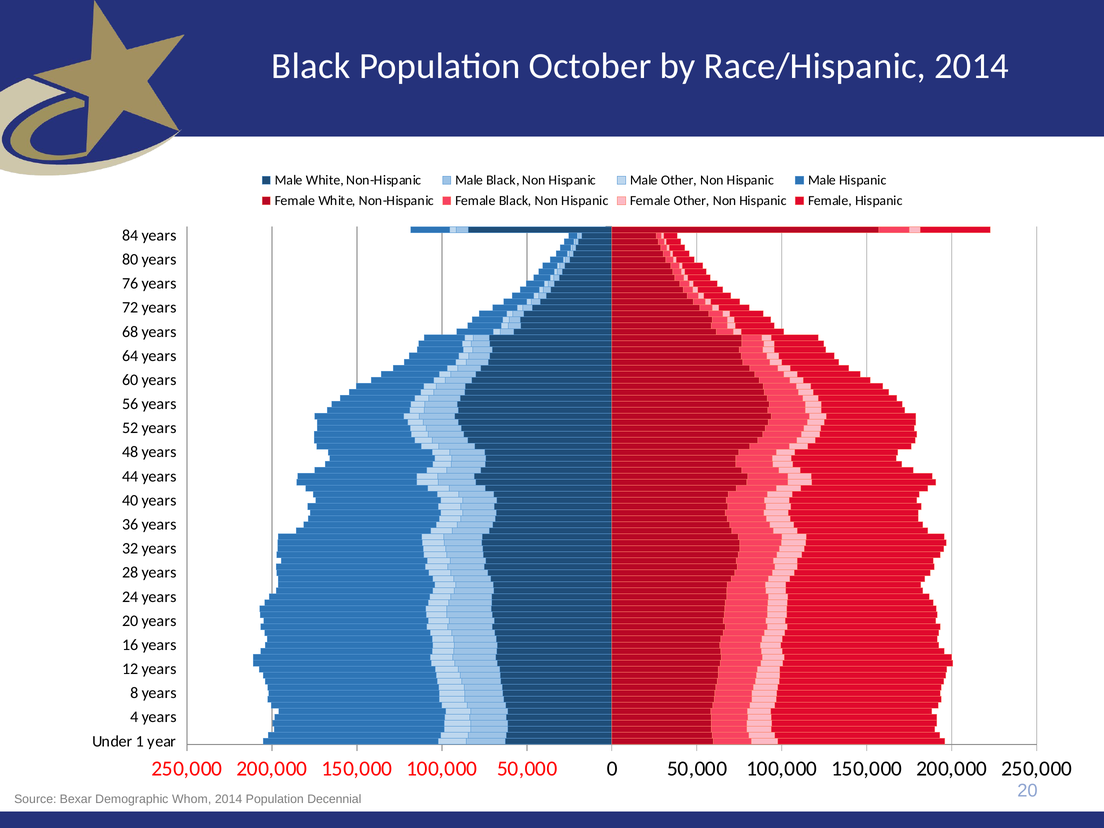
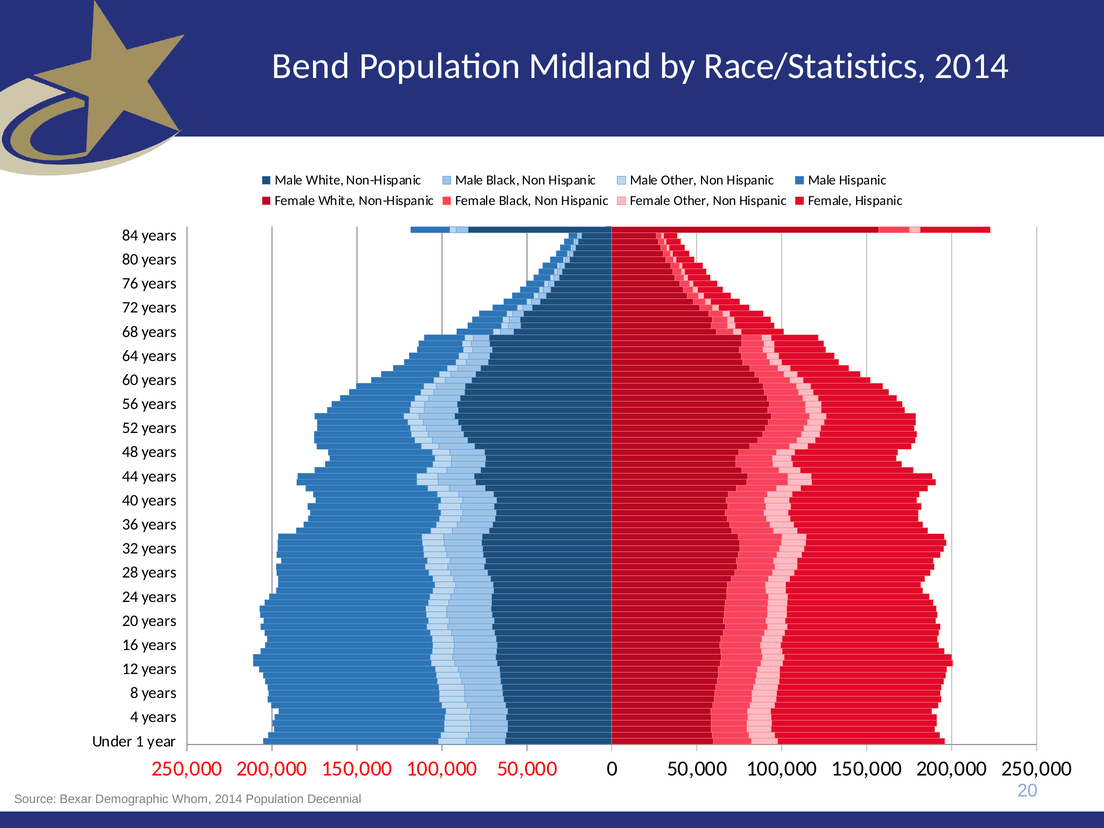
Black: Black -> Bend (311, 66)
October: October -> Midland (590, 66)
Race/Hispanic: Race/Hispanic -> Race/Statistics (815, 66)
